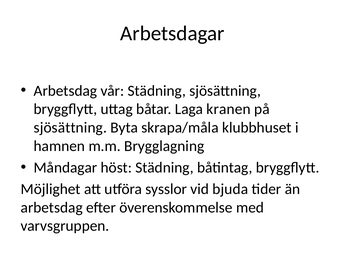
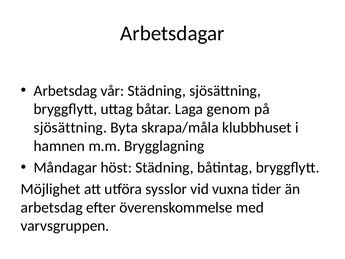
kranen: kranen -> genom (229, 109)
bjuda: bjuda -> vuxna (230, 189)
